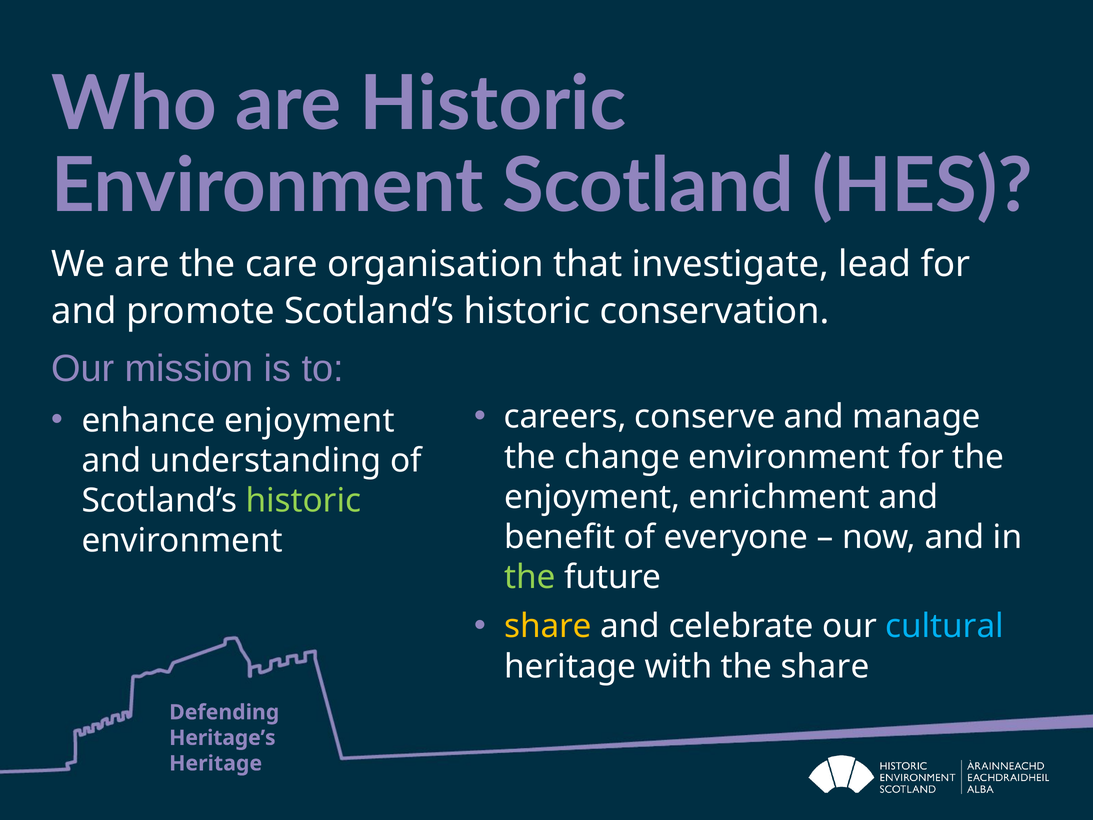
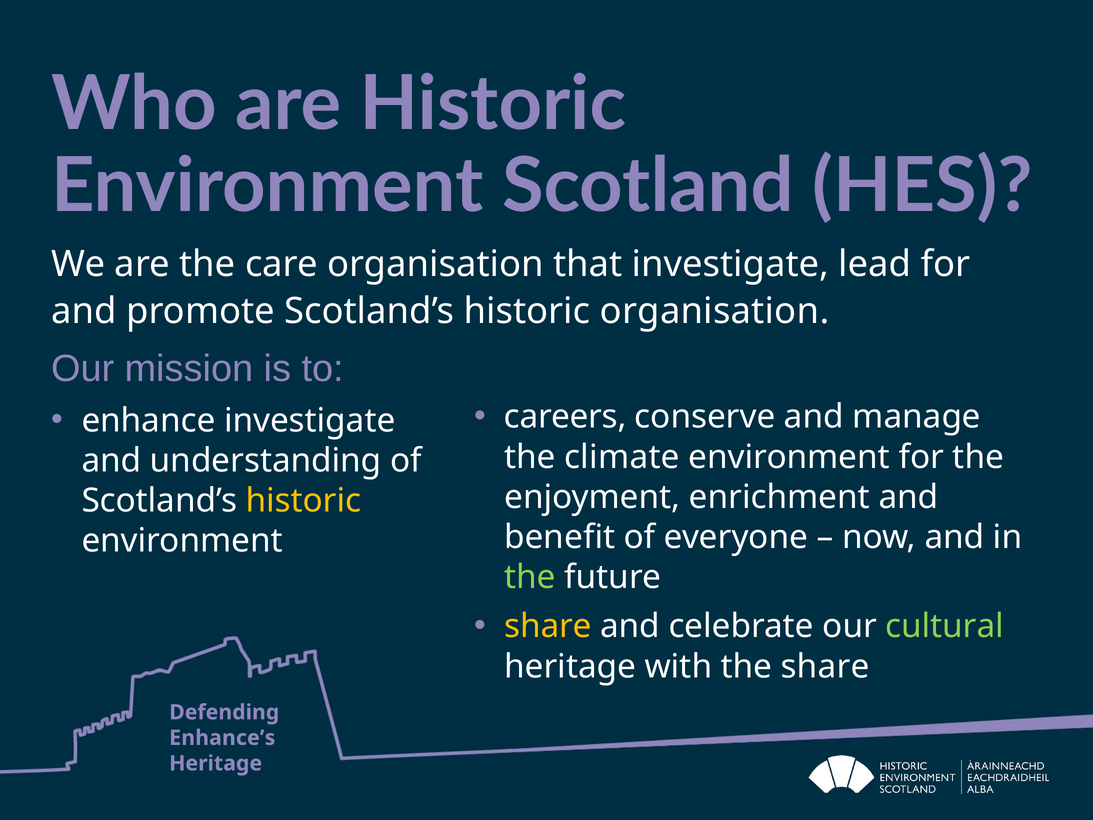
historic conservation: conservation -> organisation (715, 311)
enhance enjoyment: enjoyment -> investigate (310, 420)
change: change -> climate (622, 457)
historic colour: light green -> yellow (303, 500)
cultural colour: light blue -> light green (945, 626)
Heritage’s: Heritage’s -> Enhance’s (222, 738)
